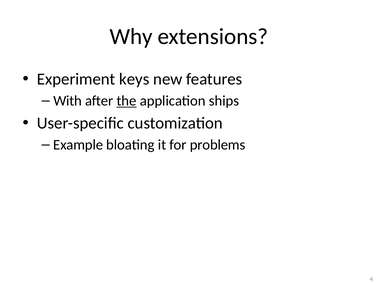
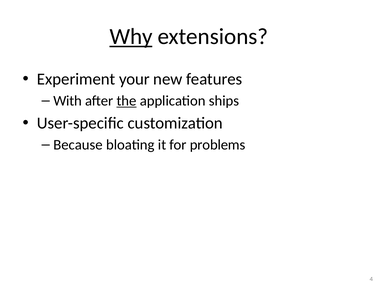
Why underline: none -> present (131, 37)
keys: keys -> your (134, 79)
Example: Example -> Because (78, 145)
